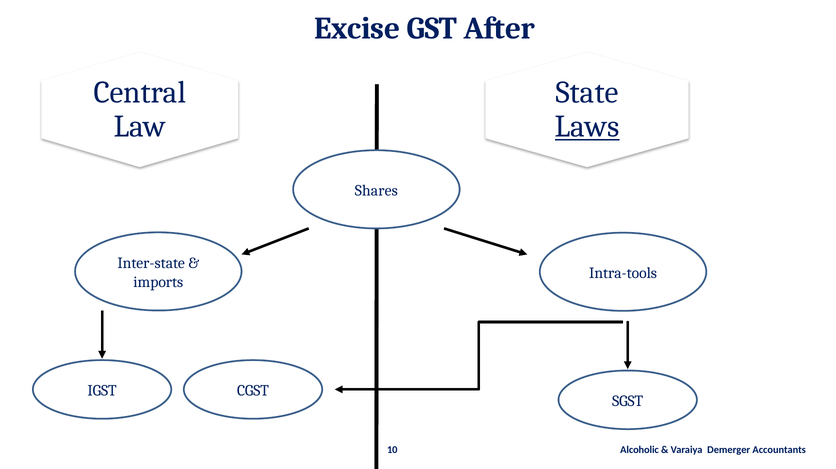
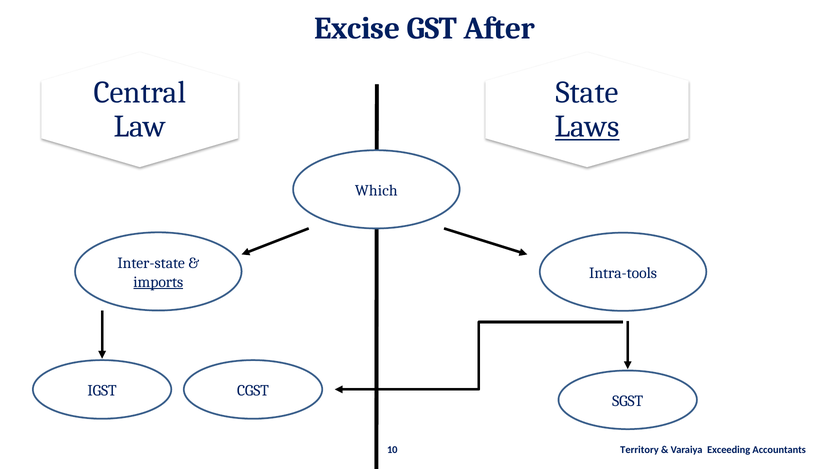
Shares: Shares -> Which (376, 190)
imports underline: none -> present (158, 281)
Alcoholic: Alcoholic -> Territory (639, 449)
Demerger: Demerger -> Exceeding (729, 449)
